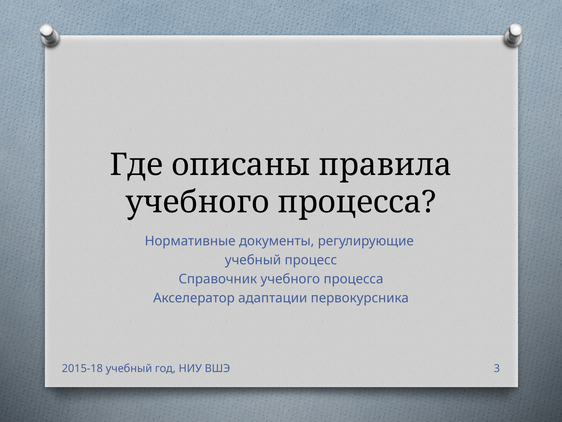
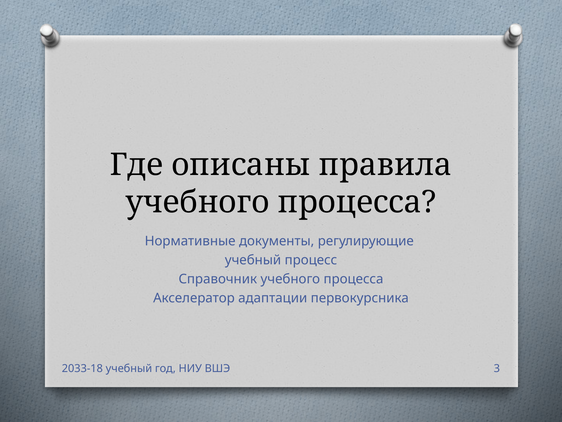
2015-18: 2015-18 -> 2033-18 (82, 368)
